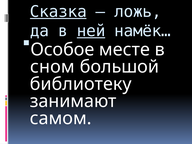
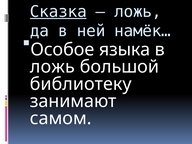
ней underline: present -> none (91, 31)
месте: месте -> языка (125, 50)
сном: сном -> ложь (52, 67)
